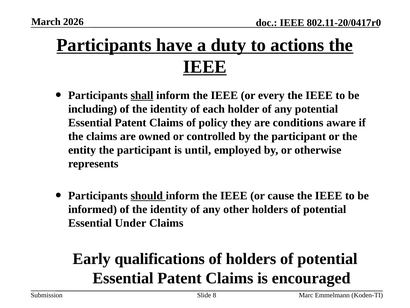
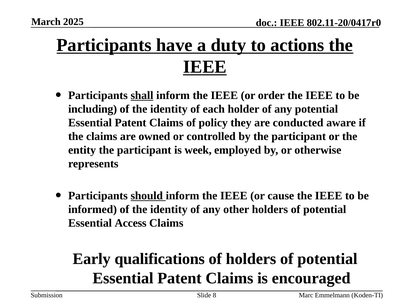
2026: 2026 -> 2025 (73, 22)
every: every -> order (271, 95)
conditions: conditions -> conducted (298, 122)
until: until -> week (198, 150)
Under: Under -> Access (131, 223)
